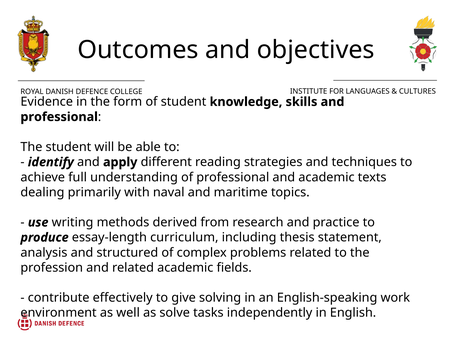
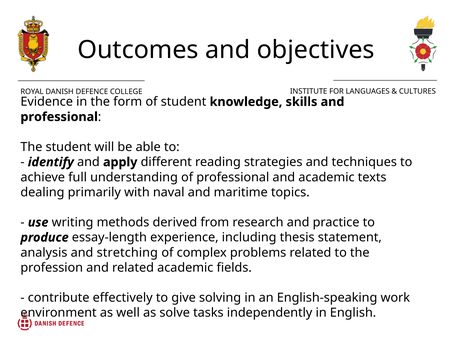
curriculum: curriculum -> experience (184, 238)
structured: structured -> stretching (127, 253)
